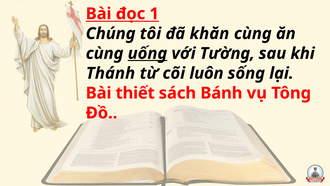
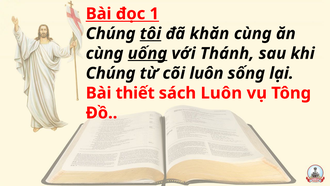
tôi underline: none -> present (151, 34)
Tường: Tường -> Thánh (227, 53)
Thánh: Thánh -> Chúng (111, 73)
sách Bánh: Bánh -> Luôn (221, 93)
